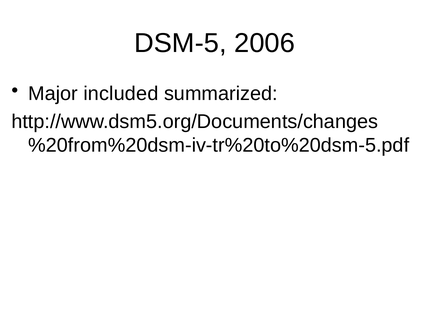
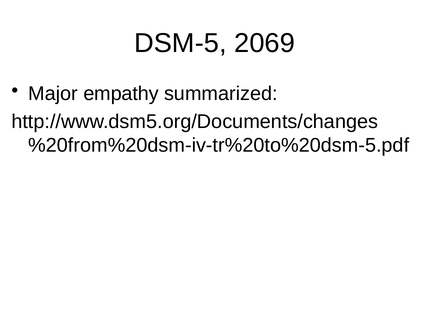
2006: 2006 -> 2069 (265, 43)
included: included -> empathy (121, 94)
